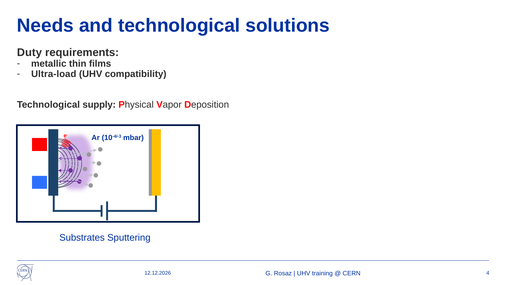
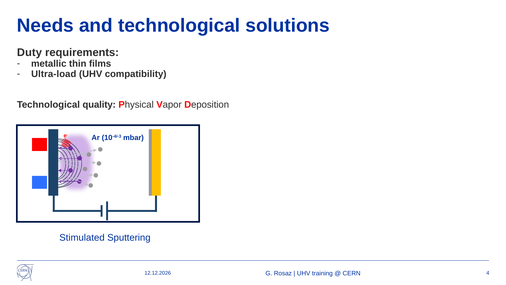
supply: supply -> quality (99, 105)
Substrates: Substrates -> Stimulated (82, 237)
